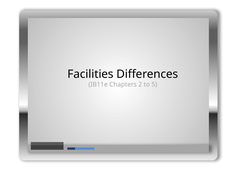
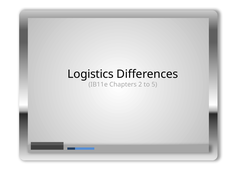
Facilities: Facilities -> Logistics (91, 74)
